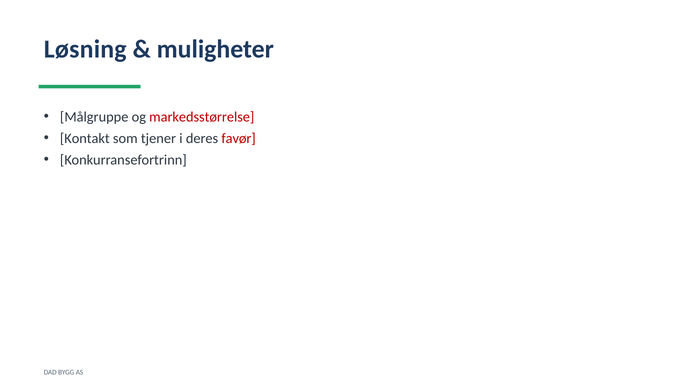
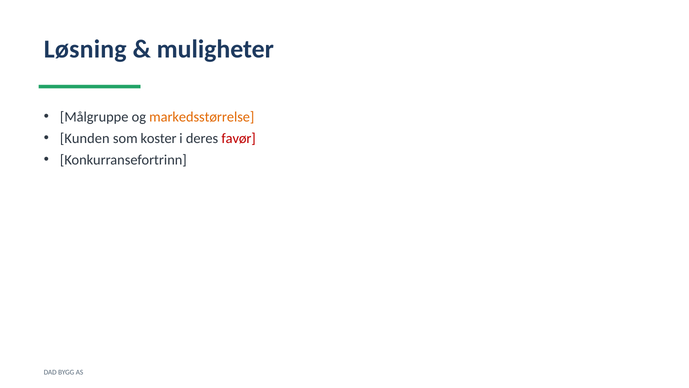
markedsstørrelse colour: red -> orange (202, 117)
Kontakt: Kontakt -> Kunden (85, 138)
tjener: tjener -> koster (159, 138)
